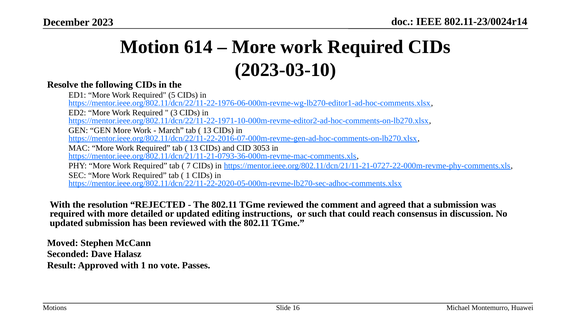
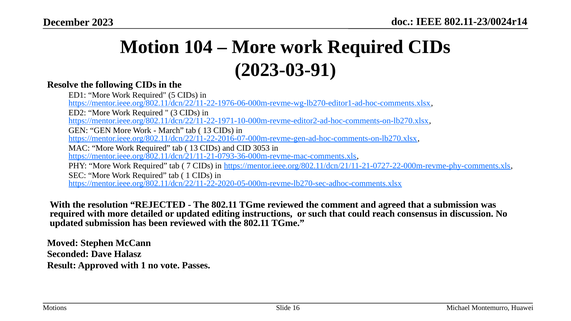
614: 614 -> 104 (198, 47)
2023-03-10: 2023-03-10 -> 2023-03-91 (285, 70)
